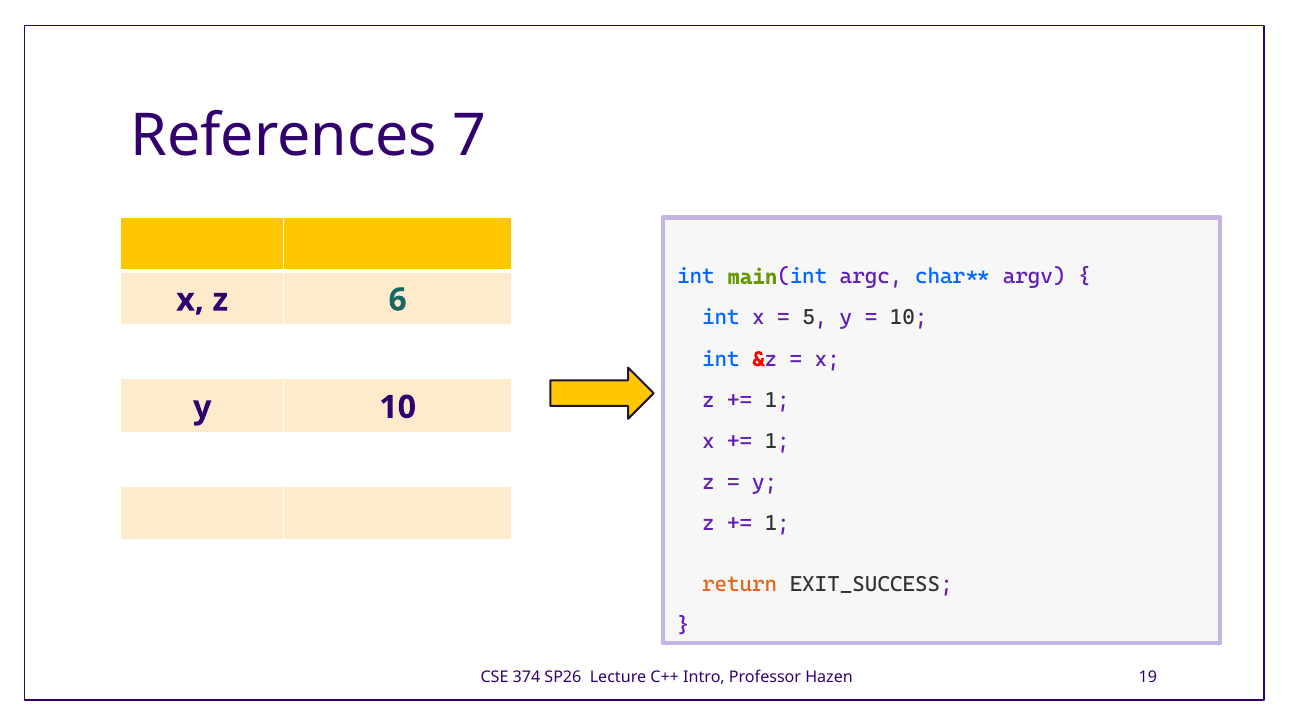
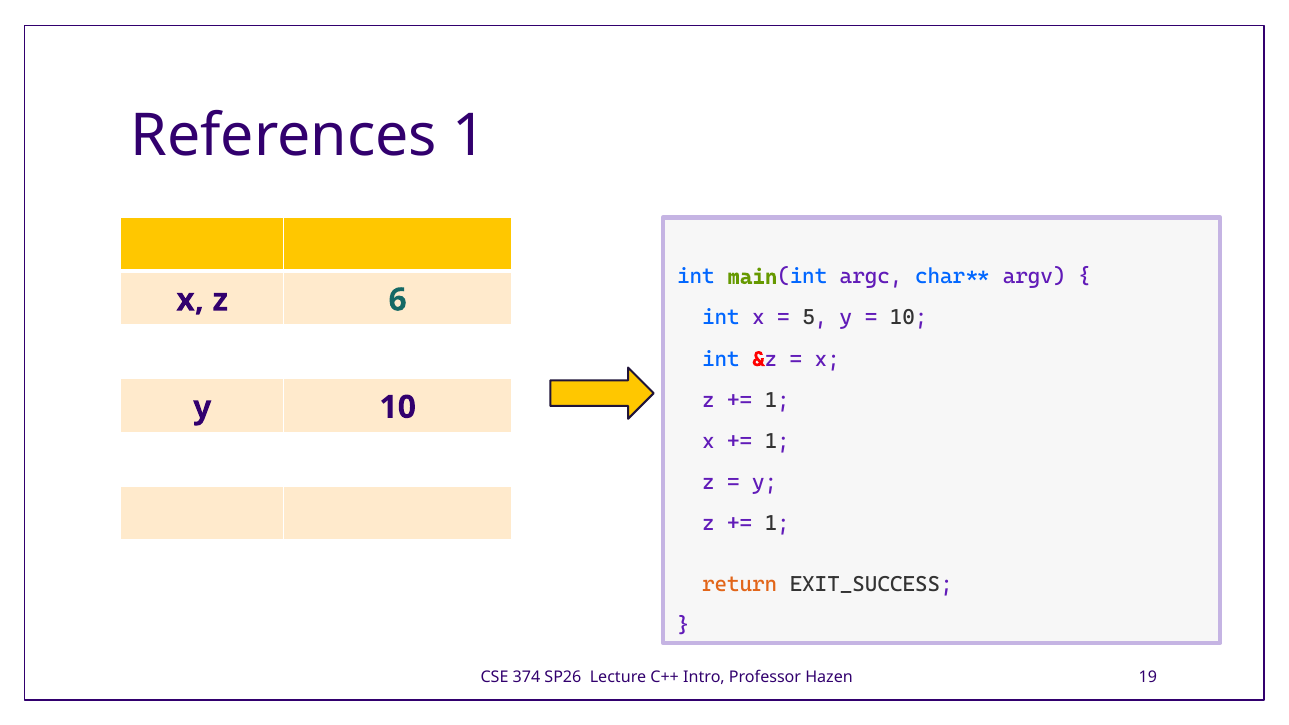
References 7: 7 -> 1 (469, 136)
